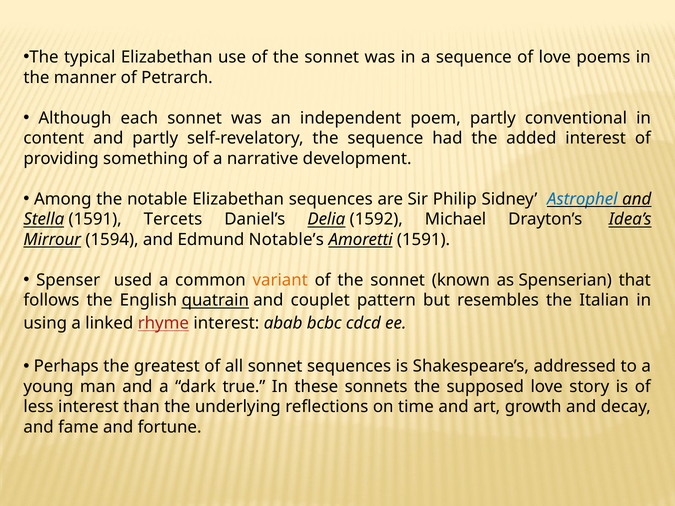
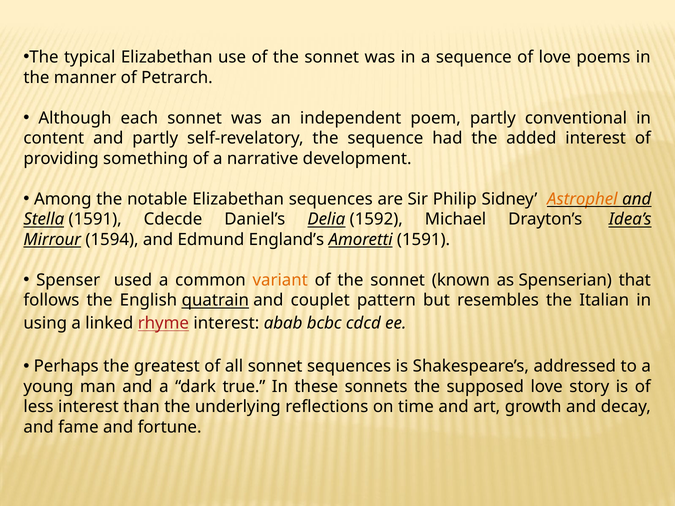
Astrophel colour: blue -> orange (582, 199)
Tercets: Tercets -> Cdecde (173, 219)
Notable’s: Notable’s -> England’s (286, 240)
